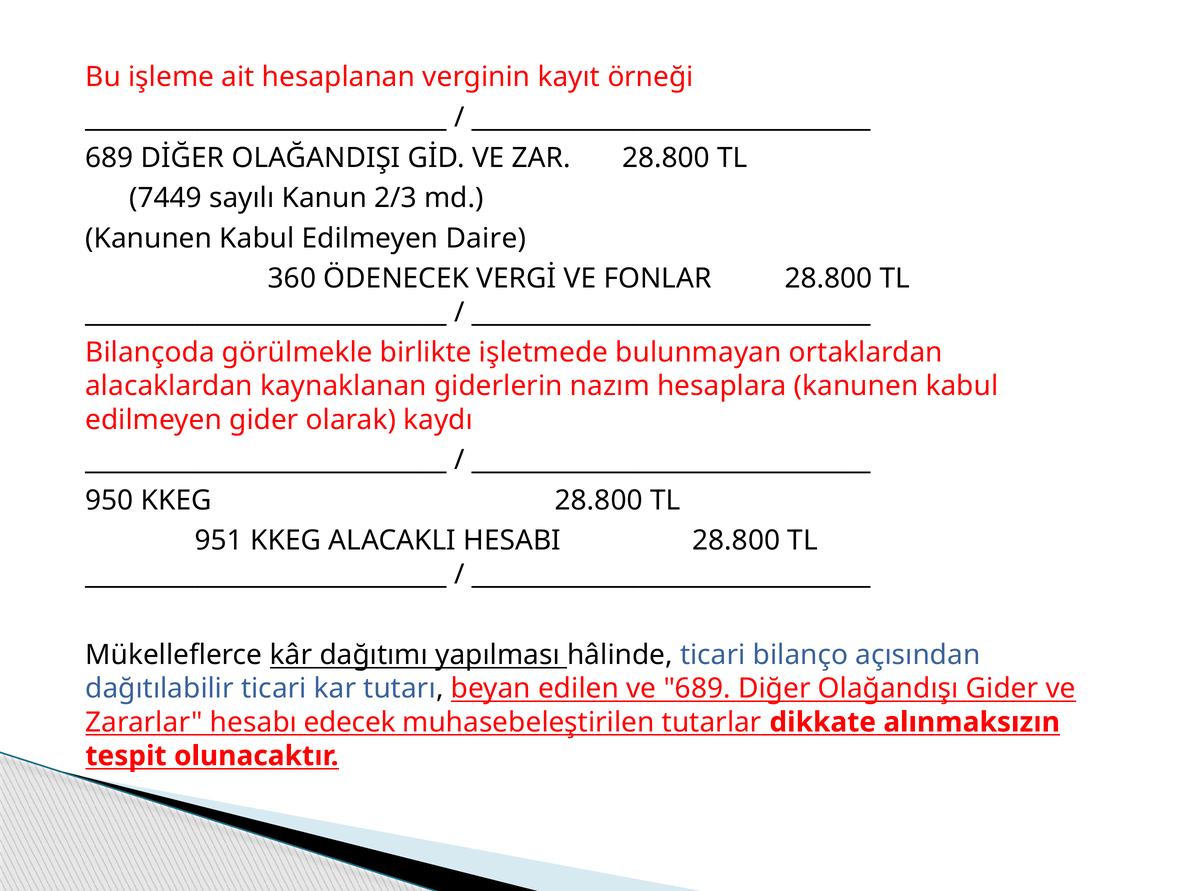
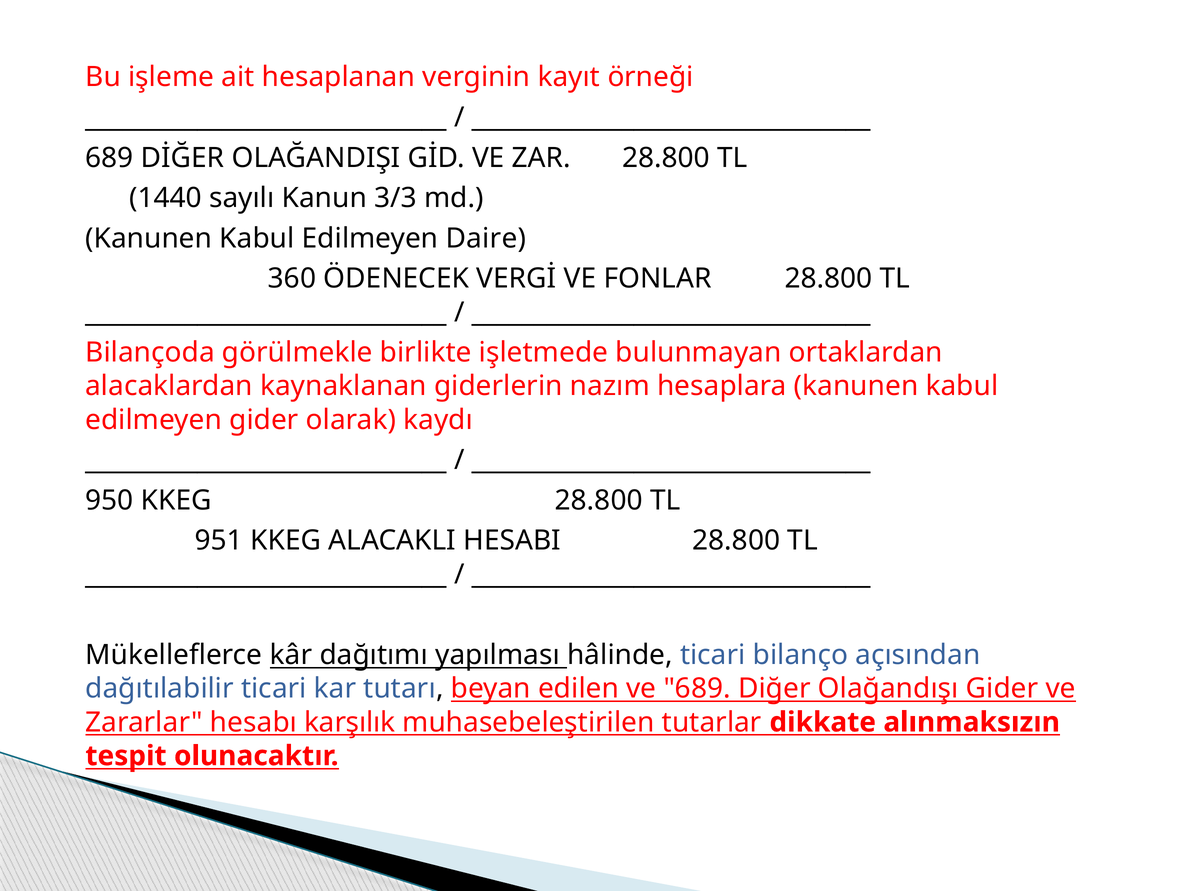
7449: 7449 -> 1440 (165, 198)
2/3: 2/3 -> 3/3 (396, 198)
edecek: edecek -> karşılık (350, 722)
